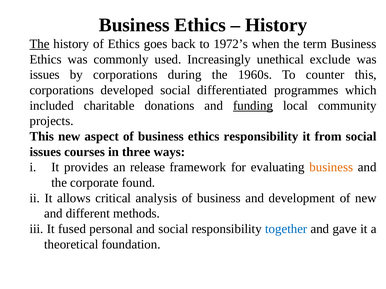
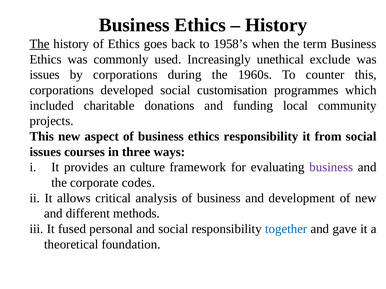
1972’s: 1972’s -> 1958’s (231, 44)
differentiated: differentiated -> customisation (232, 90)
funding underline: present -> none (253, 106)
release: release -> culture (148, 167)
business colour: orange -> purple (331, 167)
found: found -> codes (138, 183)
